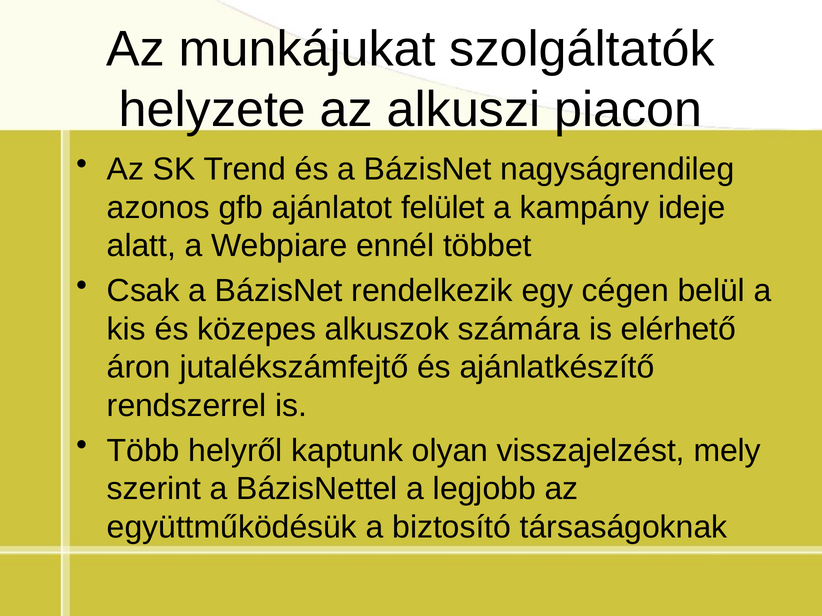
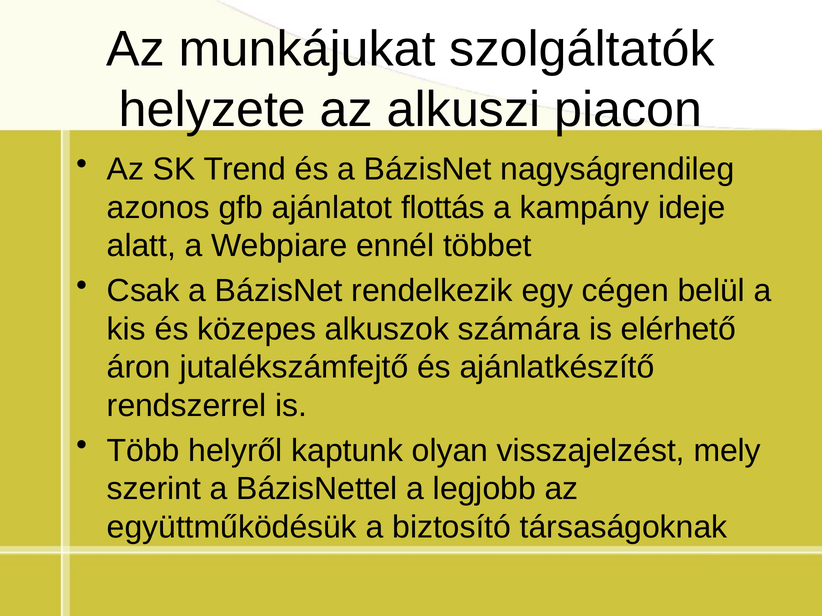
felület: felület -> flottás (443, 208)
